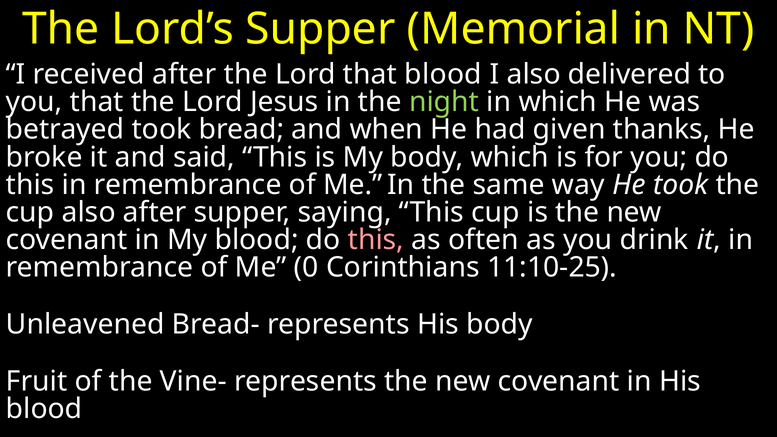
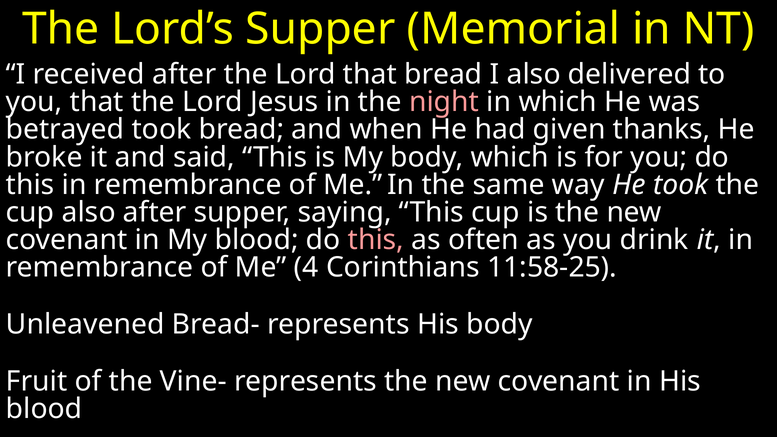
that blood: blood -> bread (443, 75)
night colour: light green -> pink (444, 102)
0: 0 -> 4 (306, 267)
11:10-25: 11:10-25 -> 11:58-25 (552, 267)
